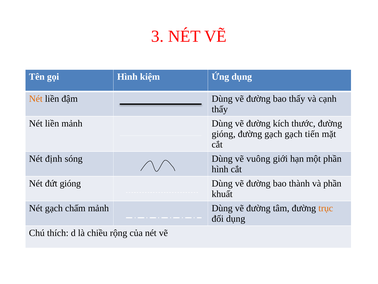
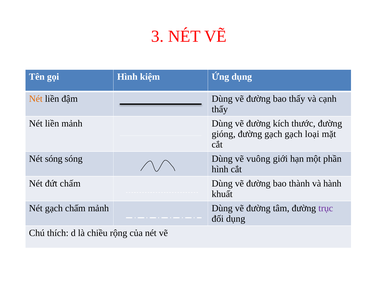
tiến: tiến -> loại (312, 134)
Nét định: định -> sóng (54, 158)
đứt gióng: gióng -> chấm (70, 183)
và phần: phần -> hành (332, 183)
trục colour: orange -> purple (326, 208)
